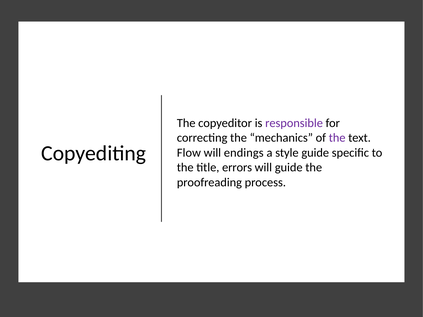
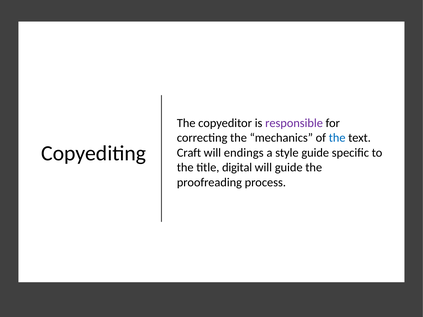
the colour: purple -> blue (337, 138)
Flow: Flow -> Craft (189, 153)
errors: errors -> digital (237, 168)
